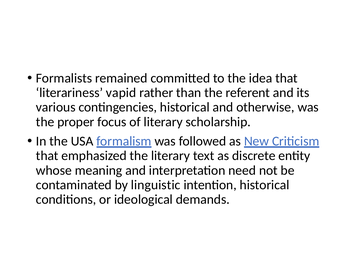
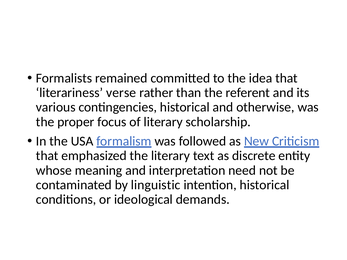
vapid: vapid -> verse (121, 93)
